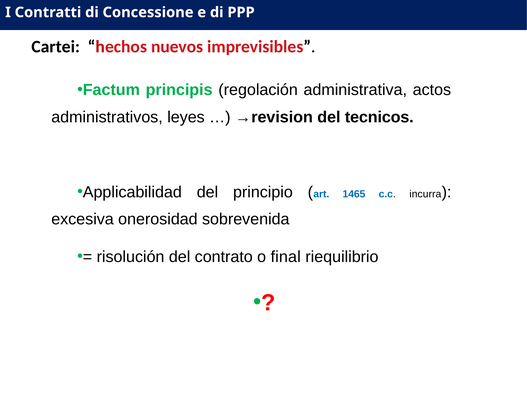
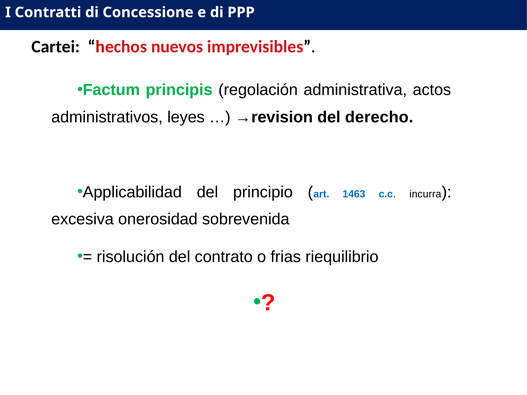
tecnicos: tecnicos -> derecho (379, 117)
1465: 1465 -> 1463 (354, 194)
final: final -> frias (286, 257)
